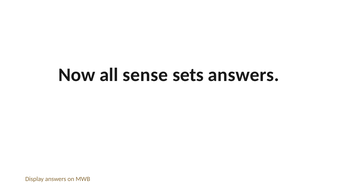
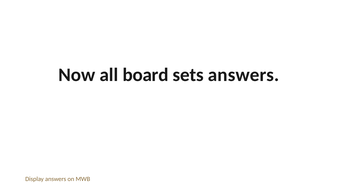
sense: sense -> board (146, 75)
